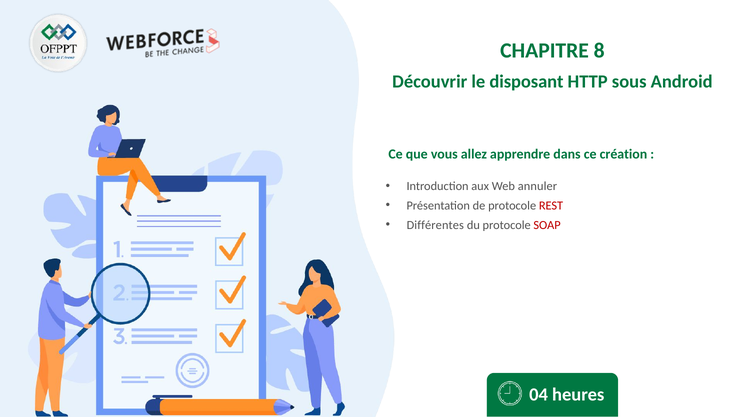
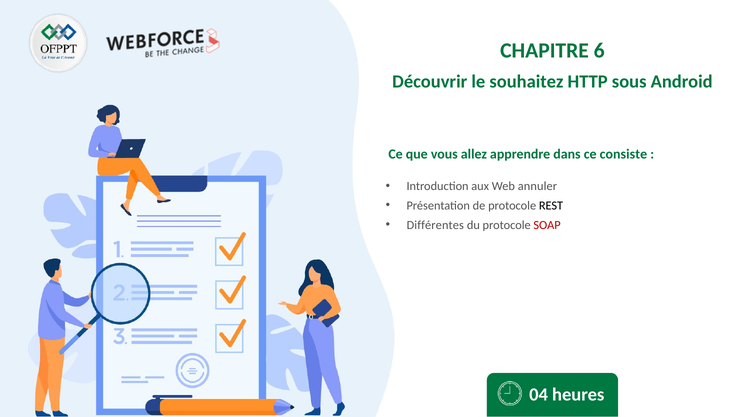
8: 8 -> 6 (599, 51)
disposant: disposant -> souhaitez (526, 81)
création: création -> consiste (623, 154)
REST colour: red -> black (551, 205)
